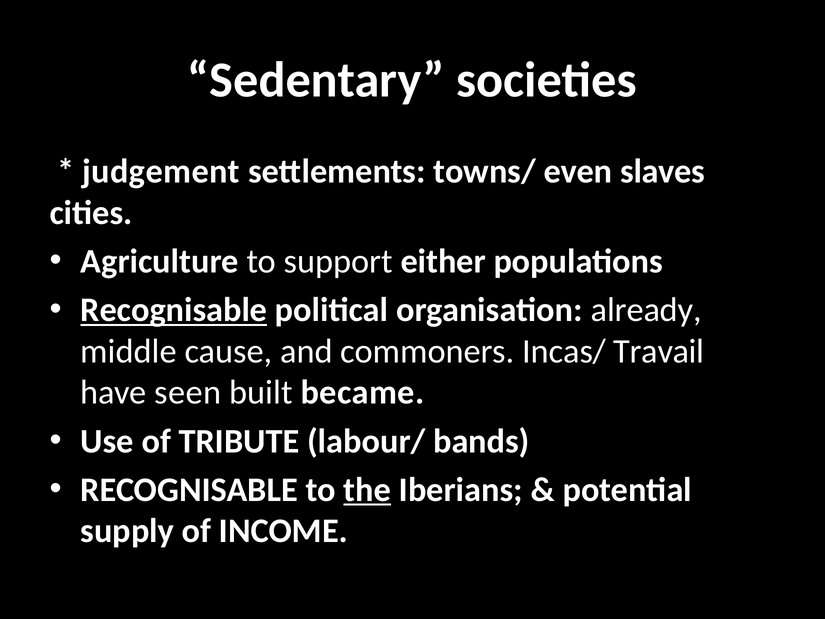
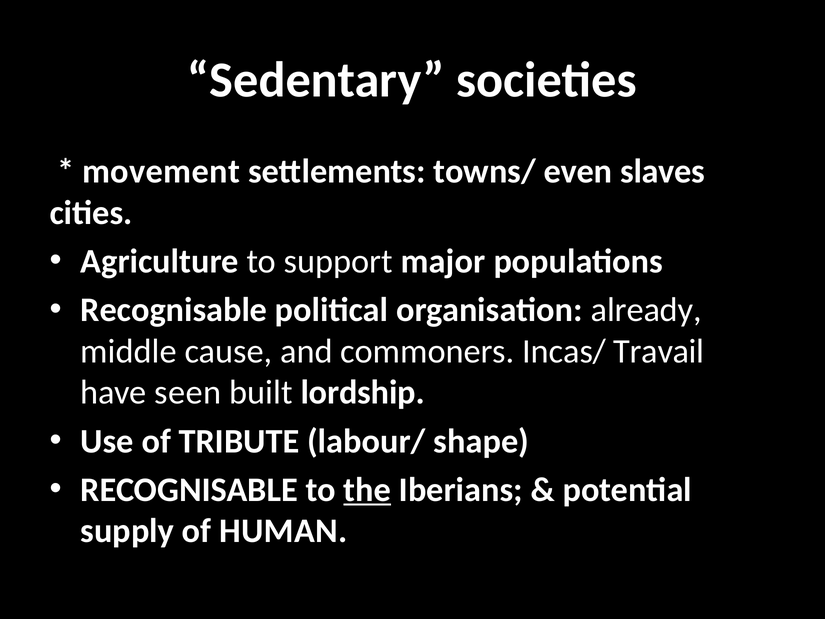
judgement: judgement -> movement (161, 172)
either: either -> major (443, 261)
Recognisable underline: present -> none (174, 310)
became: became -> lordship (363, 392)
bands: bands -> shape (481, 441)
INCOME: INCOME -> HUMAN (283, 531)
